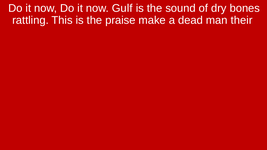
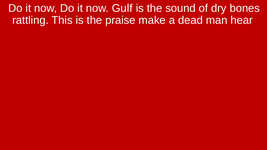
their: their -> hear (242, 20)
